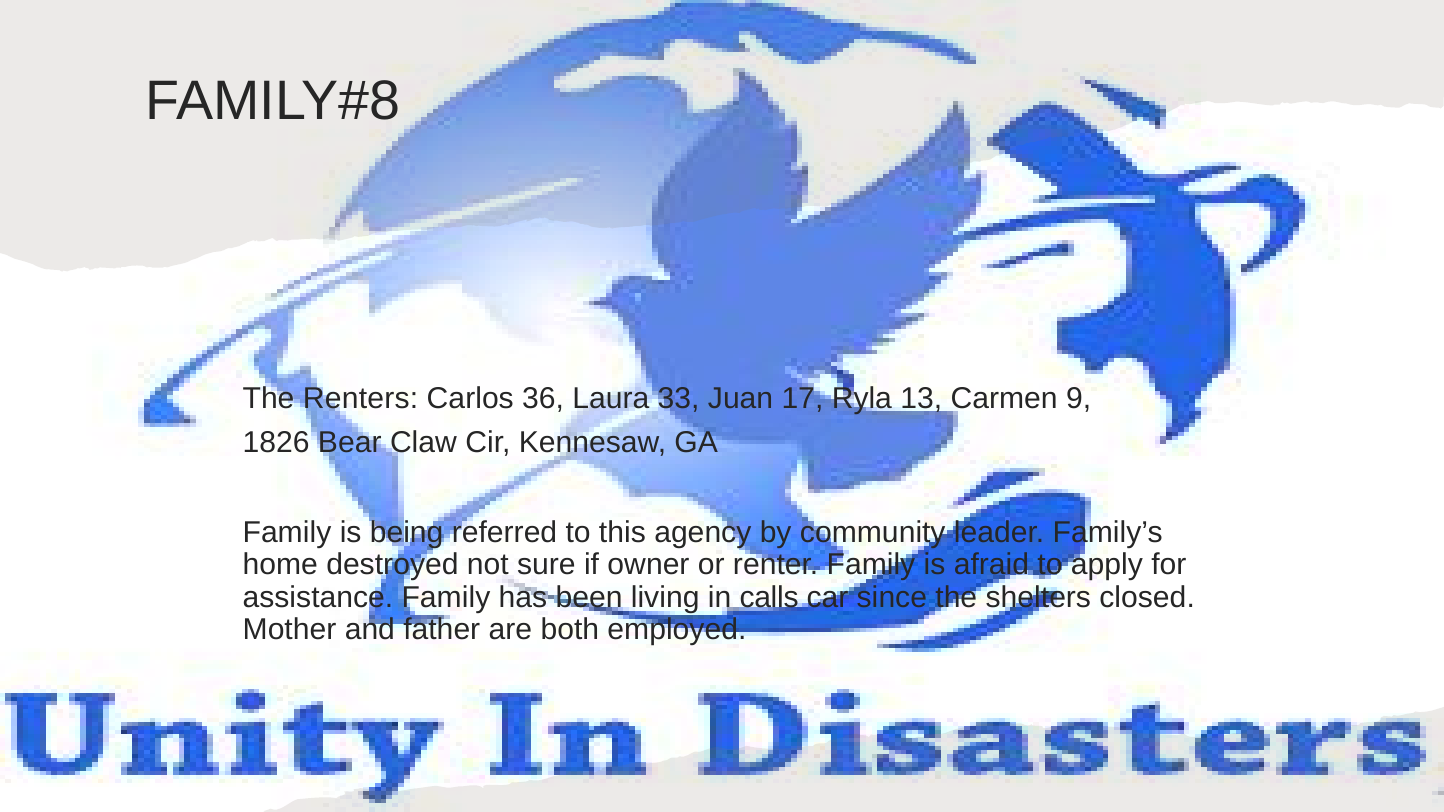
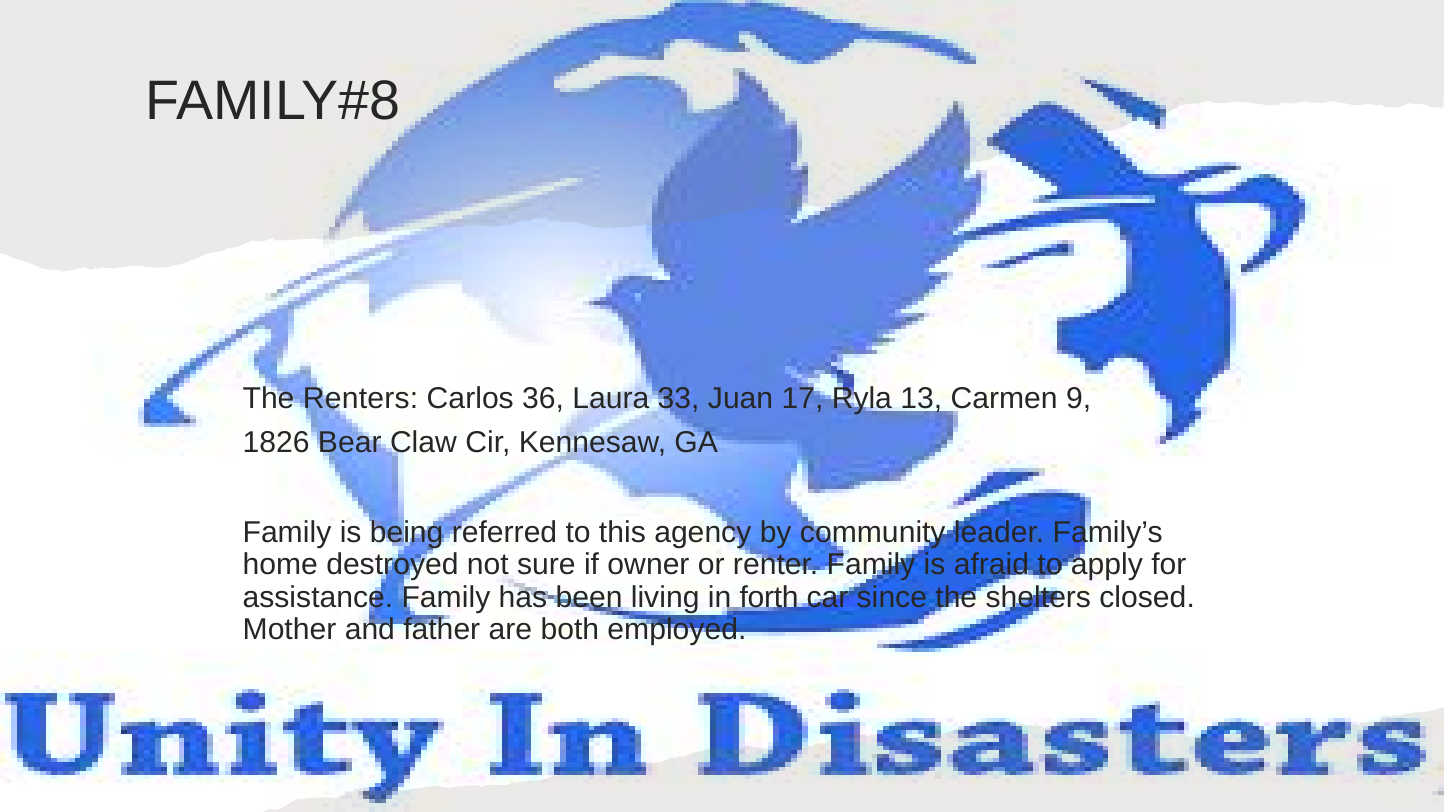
calls: calls -> forth (769, 597)
